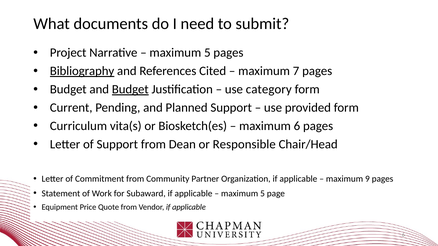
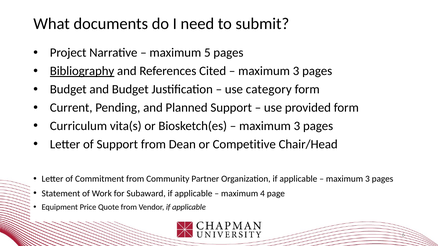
7: 7 -> 3 (296, 71)
Budget underline: present -> none (130, 89)
6: 6 -> 3 (297, 126)
Responsible: Responsible -> Competitive (244, 144)
9: 9 -> 3 (367, 179)
5: 5 -> 4 (263, 194)
